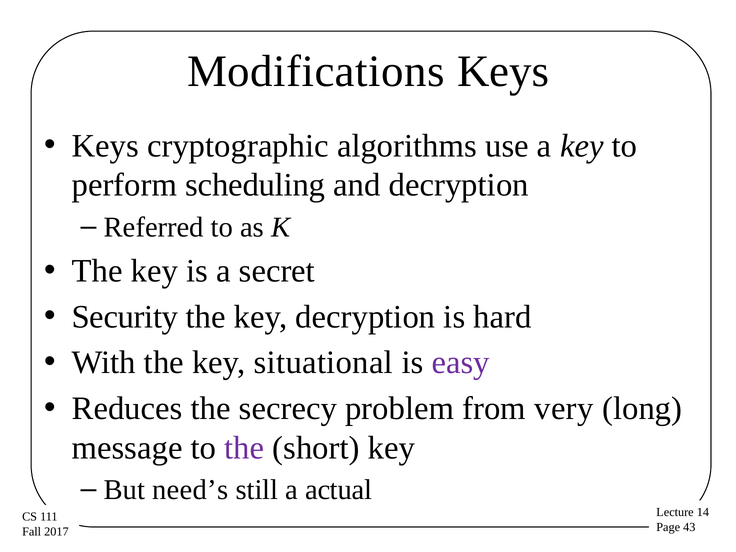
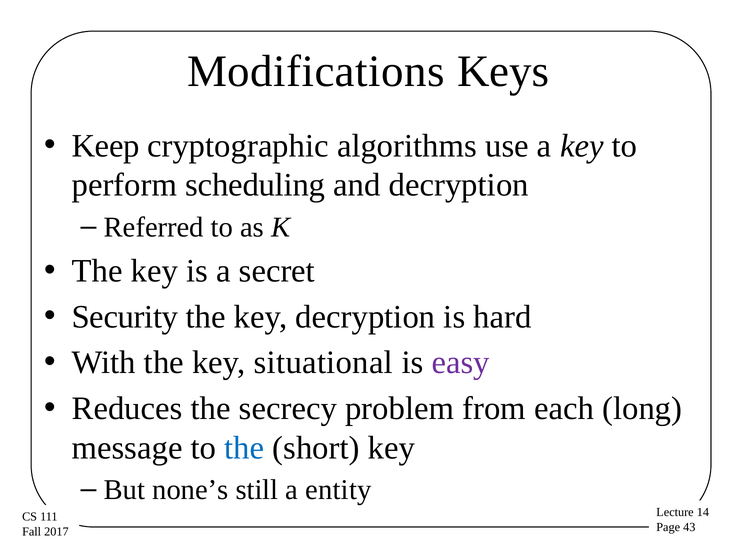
Keys: Keys -> Keep (106, 146)
very: very -> each (564, 408)
the colour: purple -> blue (244, 448)
need’s: need’s -> none’s (190, 490)
actual: actual -> entity (338, 490)
